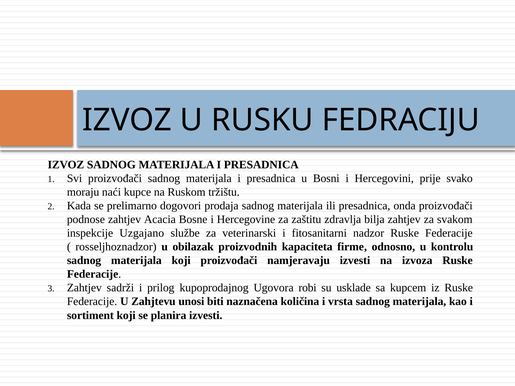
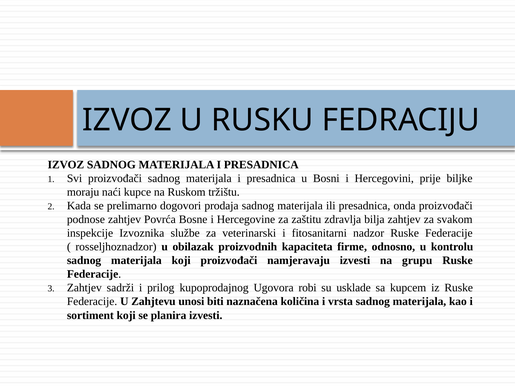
svako: svako -> biljke (460, 178)
Acacia: Acacia -> Povrća (160, 220)
Uzgajano: Uzgajano -> Izvoznika (142, 233)
izvoza: izvoza -> grupu (417, 261)
